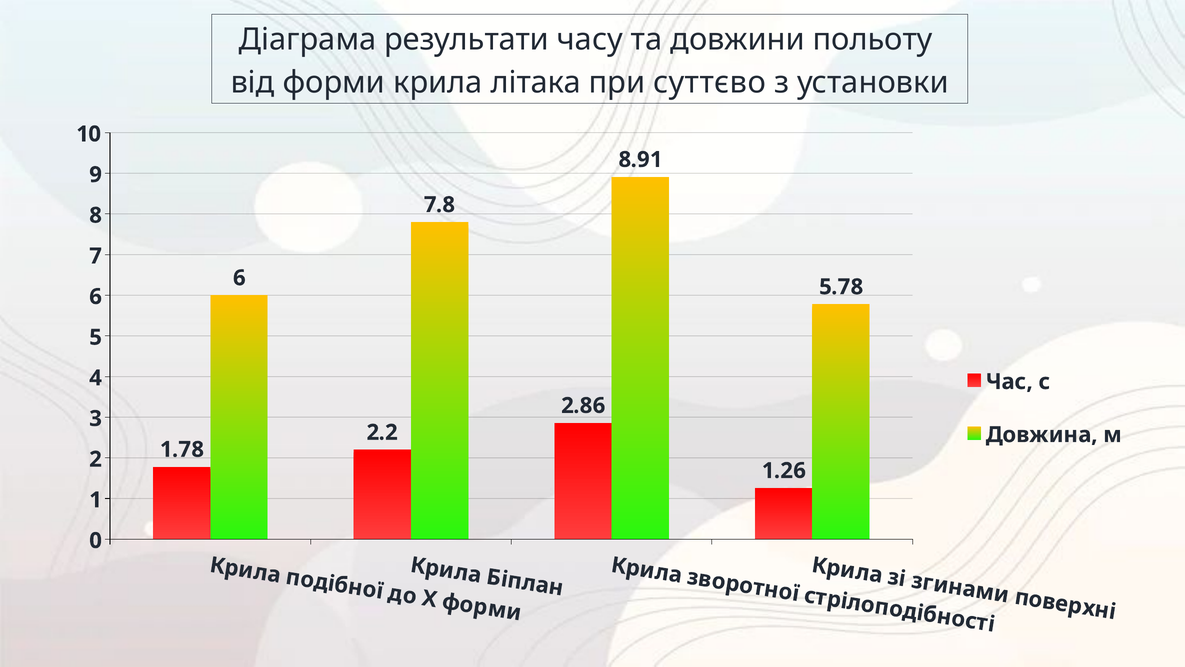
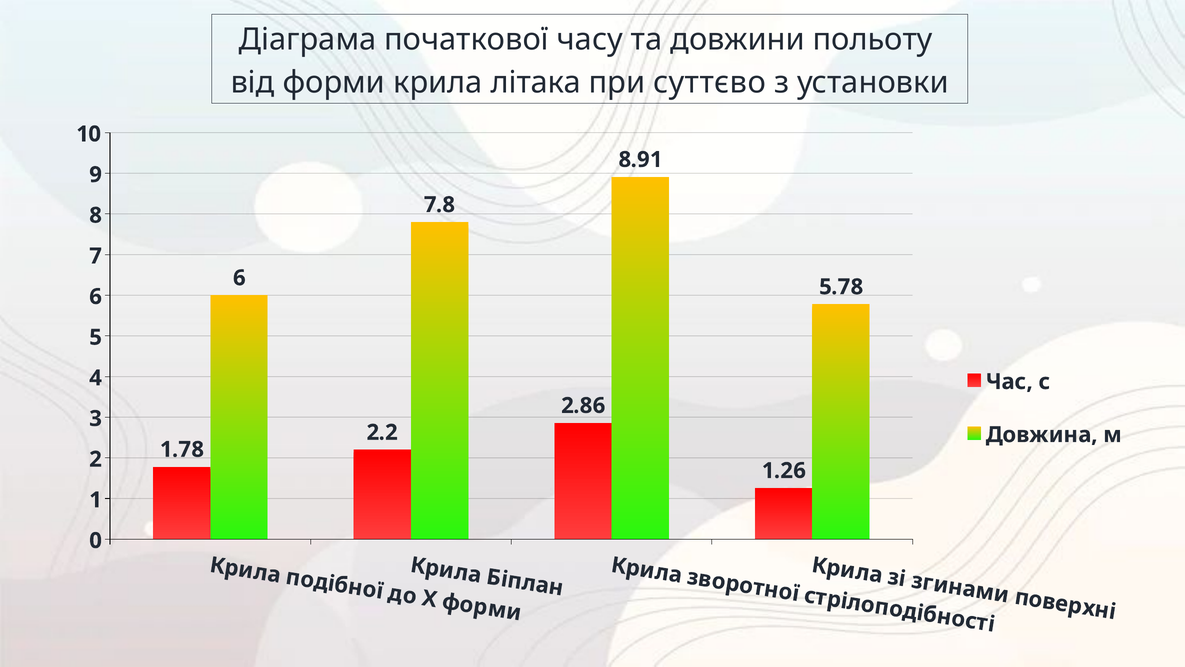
результати: результати -> початкової (467, 40)
